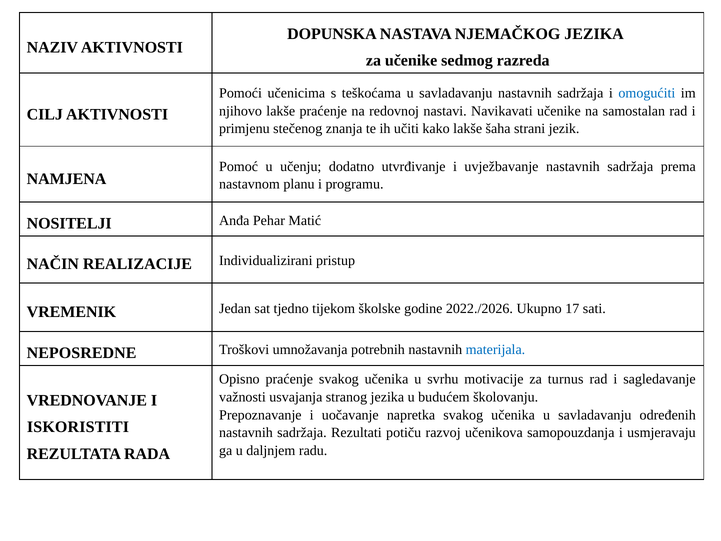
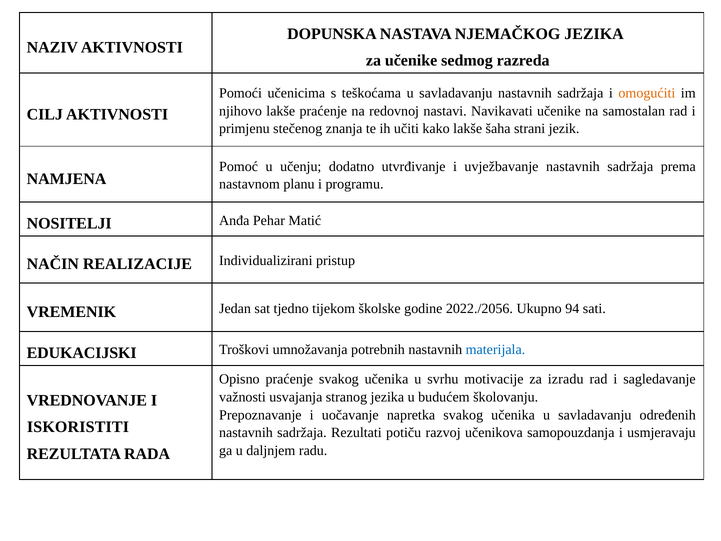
omogućiti colour: blue -> orange (647, 93)
2022./2026: 2022./2026 -> 2022./2056 (479, 308)
17: 17 -> 94 (572, 308)
NEPOSREDNE: NEPOSREDNE -> EDUKACIJSKI (82, 353)
turnus: turnus -> izradu (566, 379)
